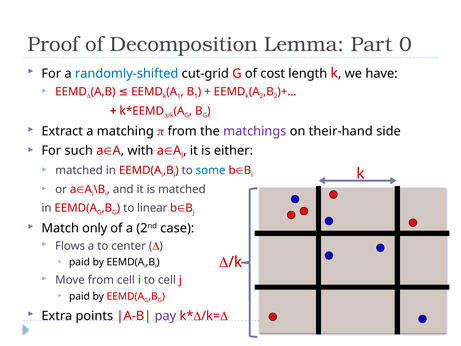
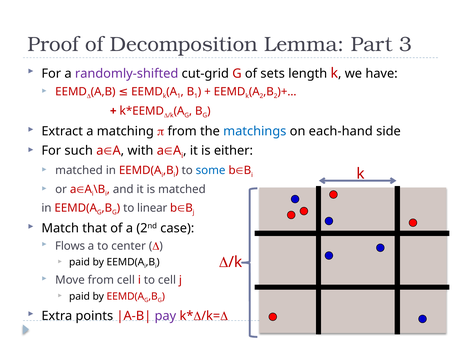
0: 0 -> 3 (406, 44)
randomly-shifted colour: blue -> purple (127, 74)
cost: cost -> sets (273, 74)
matchings colour: purple -> blue (255, 131)
their-hand: their-hand -> each-hand (341, 131)
only: only -> that (95, 228)
